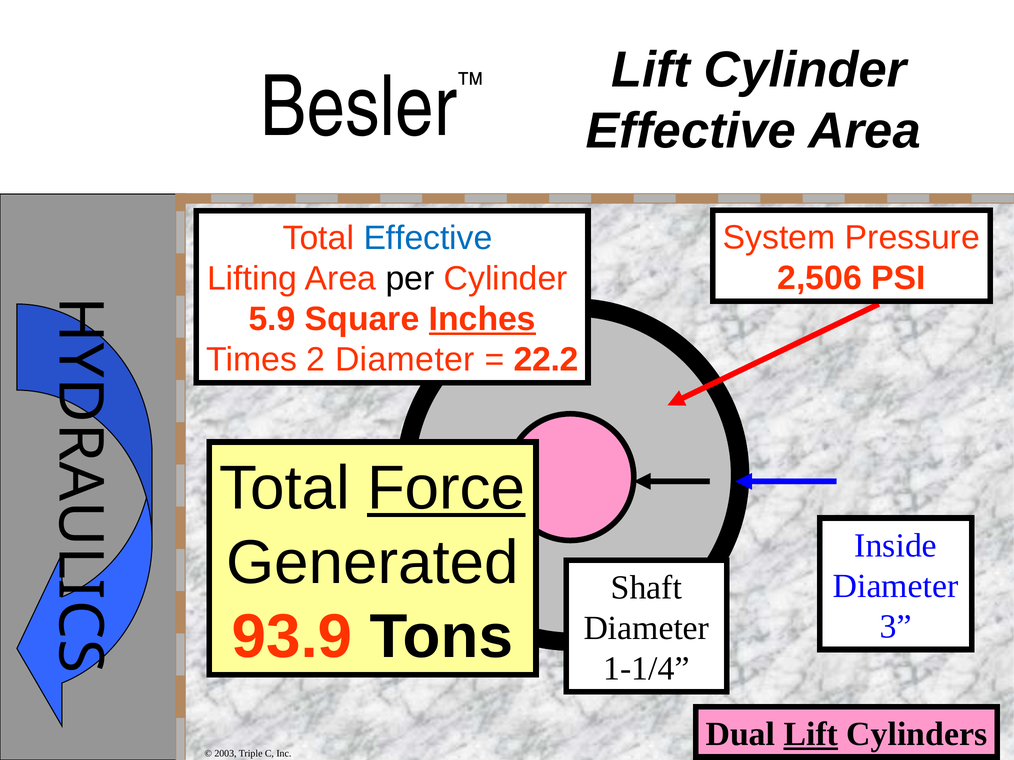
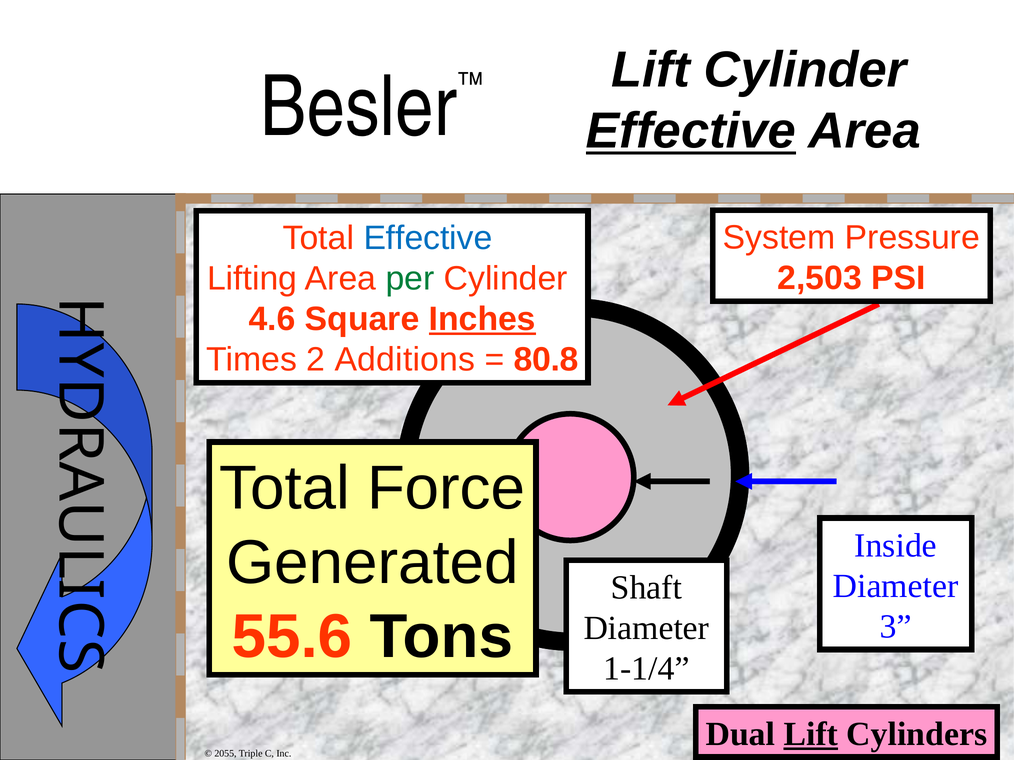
Effective underline: none -> present (691, 131)
2,506: 2,506 -> 2,503 (820, 278)
per colour: black -> green (410, 279)
5.9: 5.9 -> 4.6 (272, 319)
2 Diameter: Diameter -> Additions (405, 360)
22.2: 22.2 -> 80.8 (546, 360)
Force underline: present -> none (446, 489)
93.9: 93.9 -> 55.6 (292, 637)
2003: 2003 -> 2055 (225, 754)
